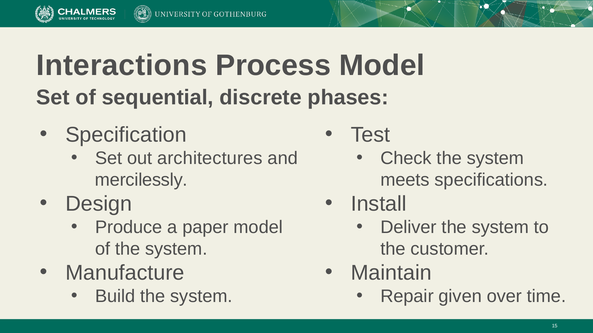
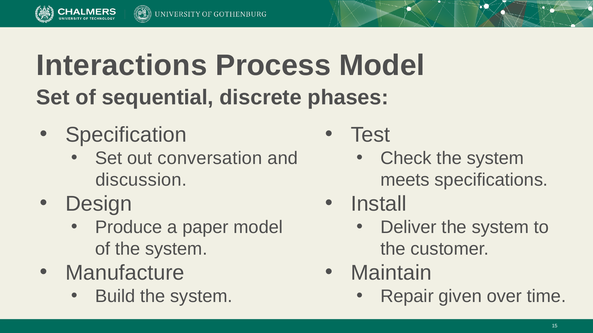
architectures: architectures -> conversation (210, 158)
mercilessly: mercilessly -> discussion (141, 180)
